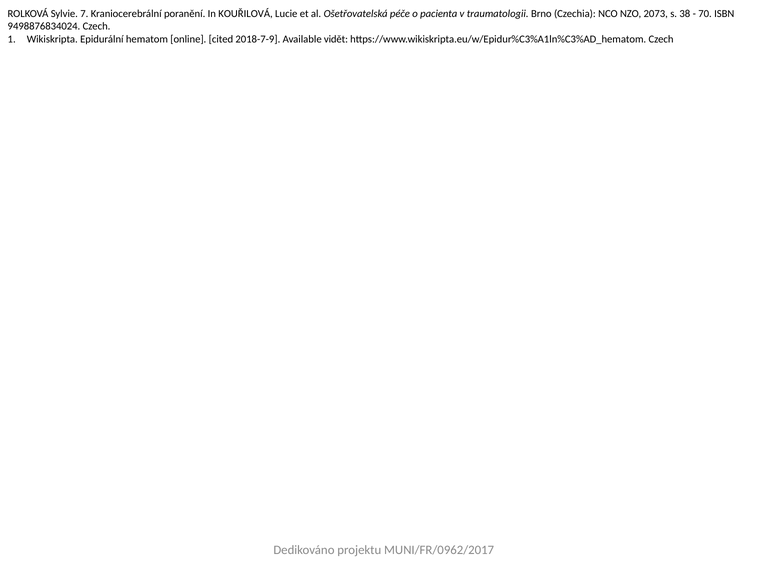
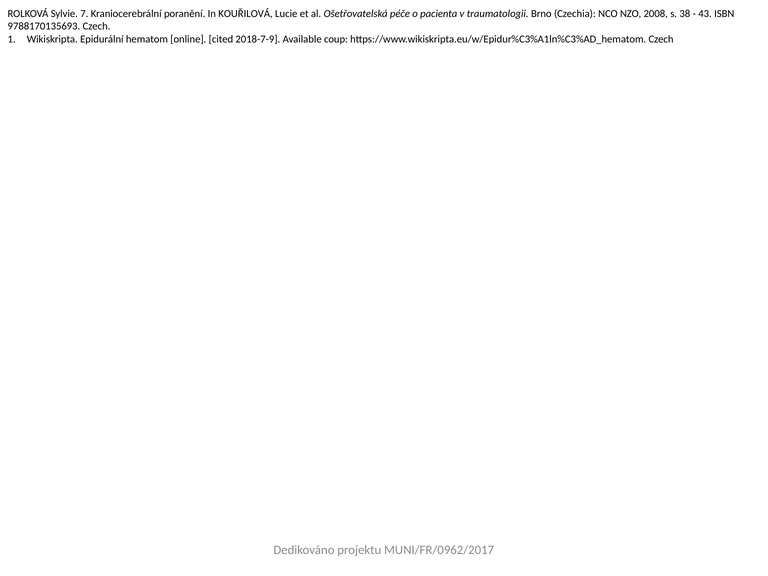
2073: 2073 -> 2008 (656, 14)
70: 70 -> 43 (705, 14)
9498876834024: 9498876834024 -> 9788170135693 (44, 26)
vidět: vidět -> coup (336, 39)
